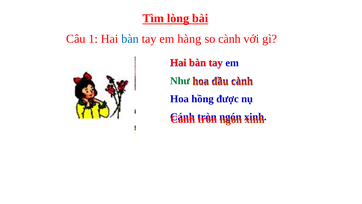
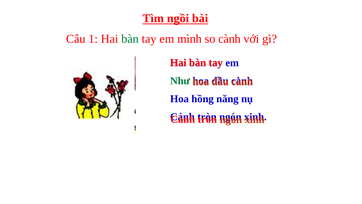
lòng: lòng -> ngồi (178, 18)
bàn colour: blue -> green (130, 39)
hàng: hàng -> mình (189, 39)
được: được -> năng (227, 99)
